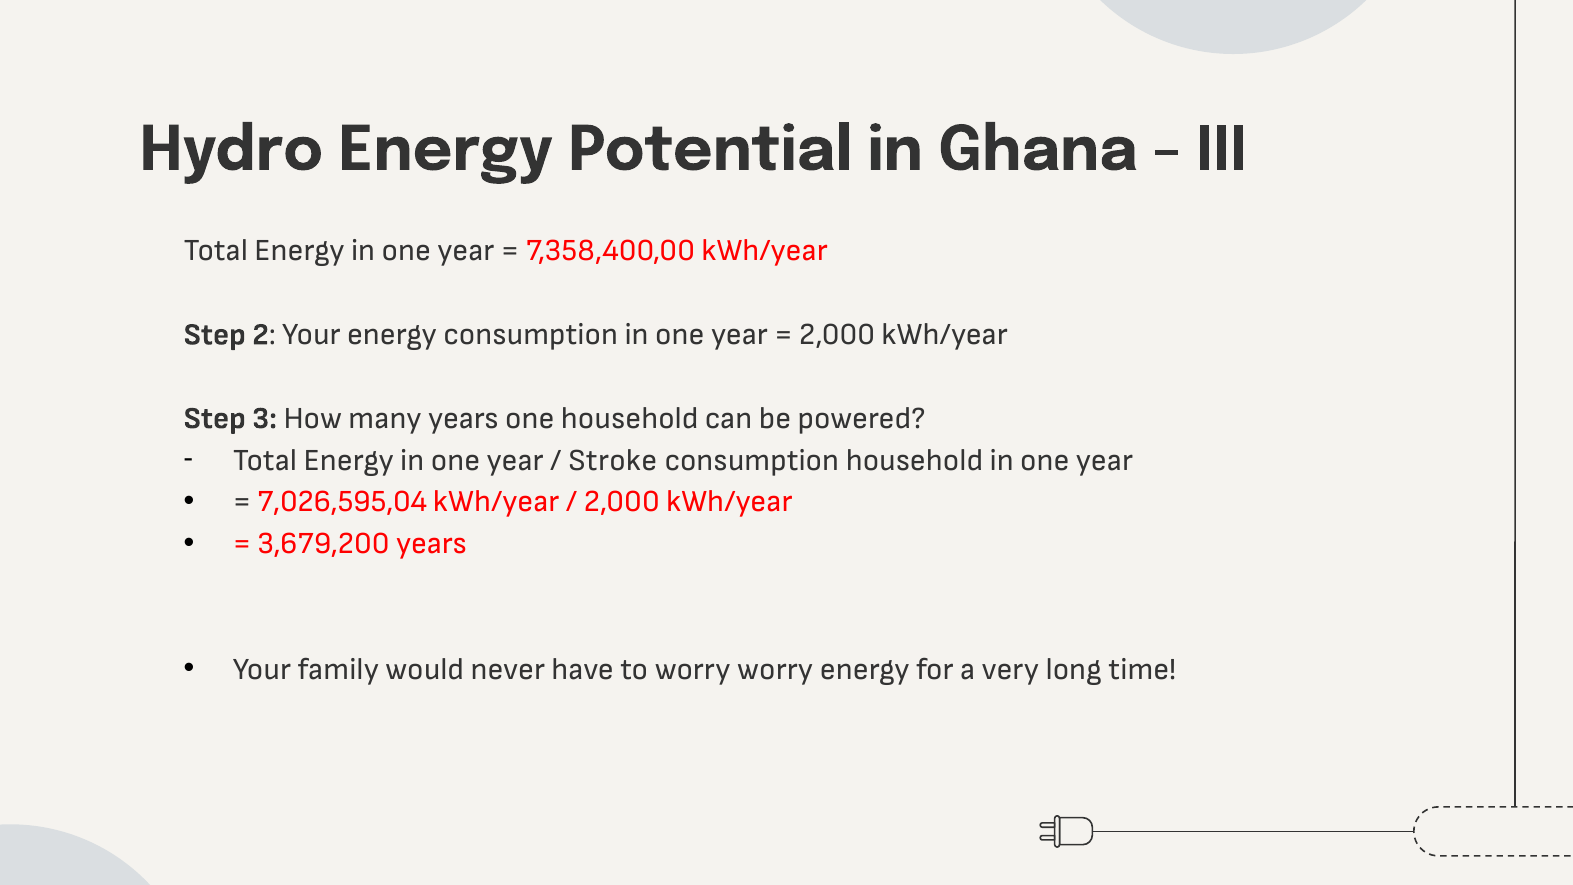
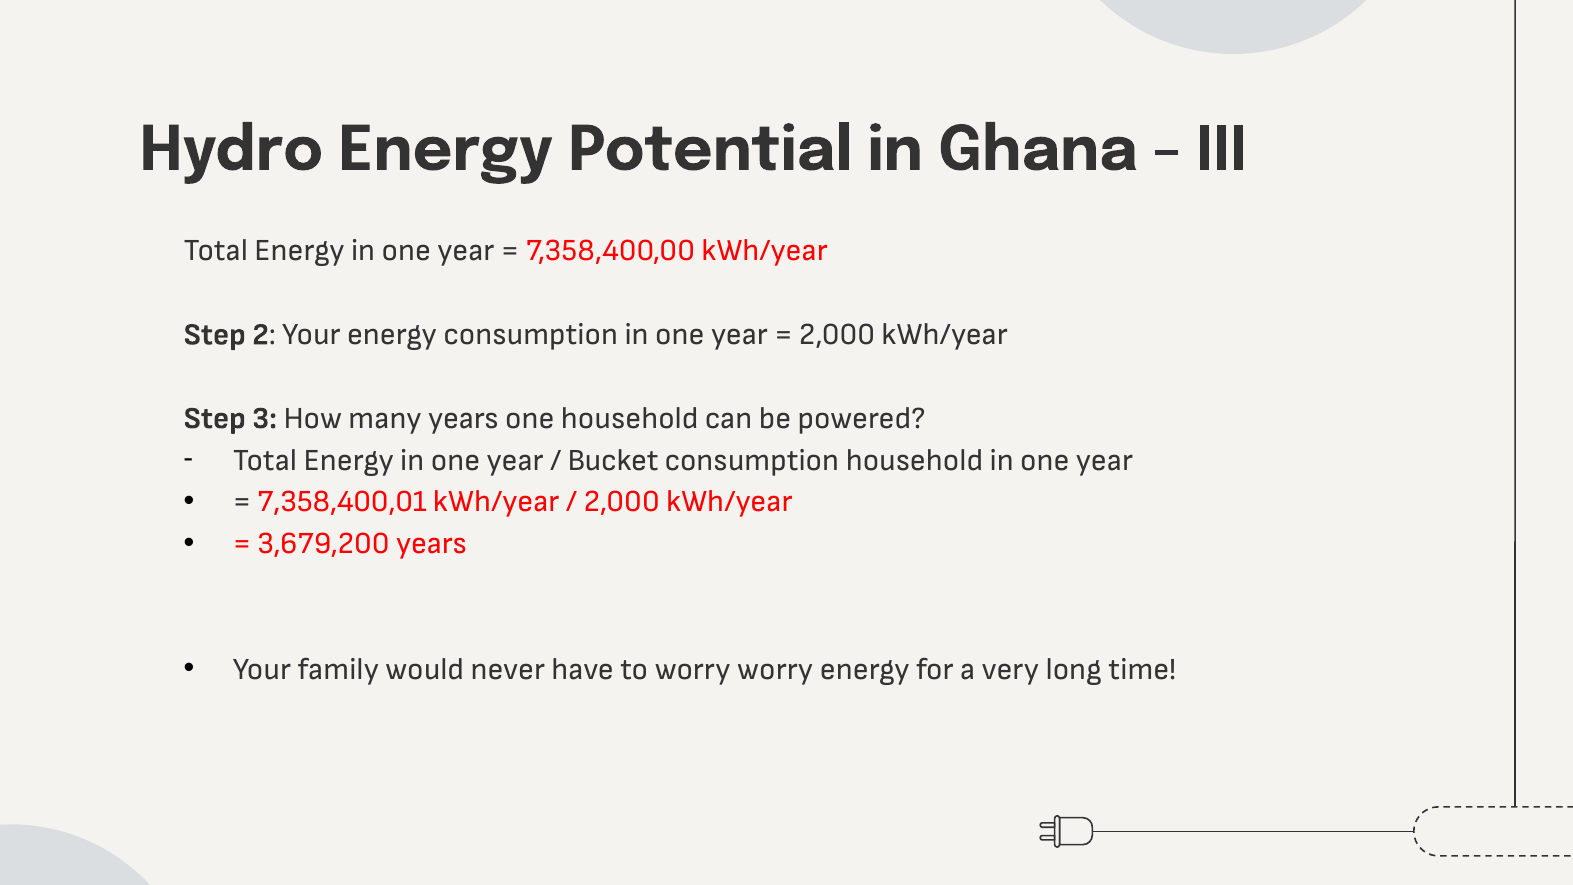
Stroke: Stroke -> Bucket (613, 460)
7,026,595,04: 7,026,595,04 -> 7,358,400,01 (342, 502)
